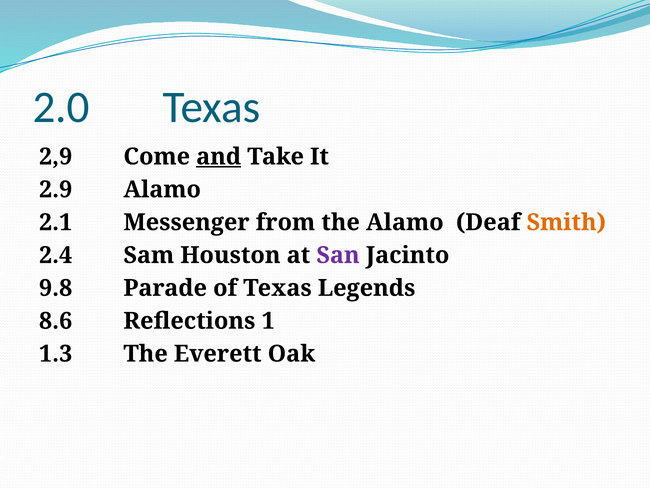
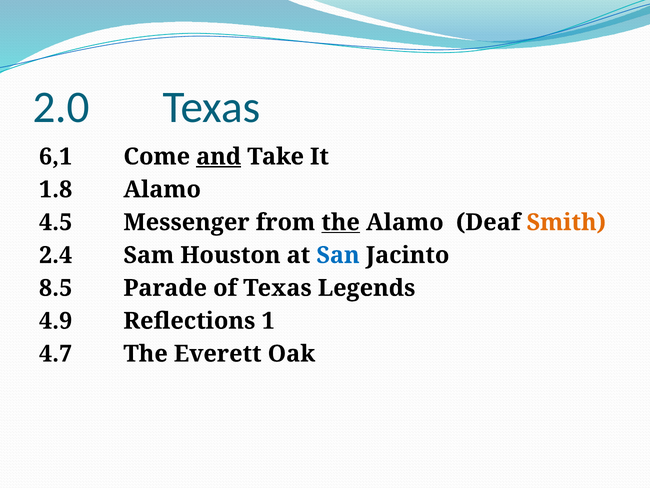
2,9: 2,9 -> 6,1 (56, 156)
2.9: 2.9 -> 1.8 (56, 189)
2.1: 2.1 -> 4.5 (56, 222)
the underline: none -> present (341, 222)
San colour: purple -> blue (338, 255)
9.8: 9.8 -> 8.5 (56, 288)
8.6: 8.6 -> 4.9 (56, 321)
1.3: 1.3 -> 4.7 (56, 353)
